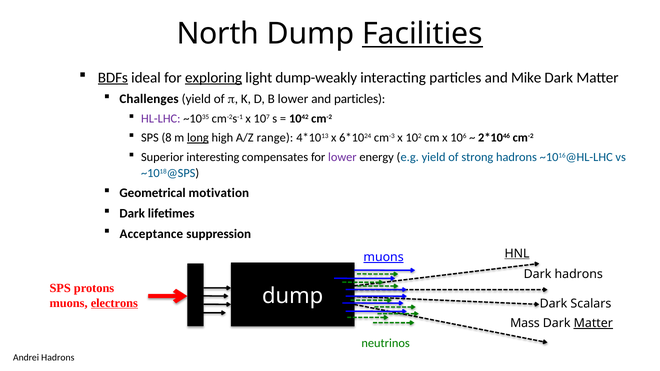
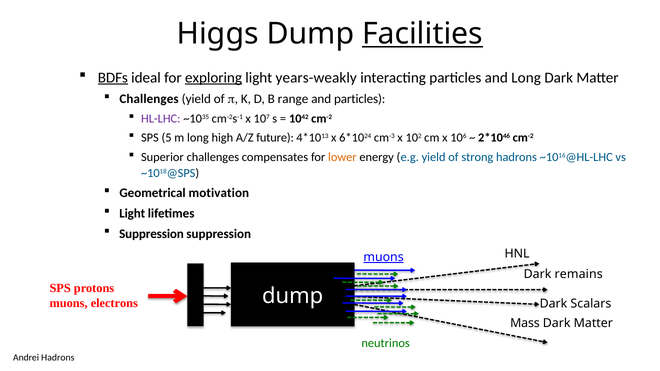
North: North -> Higgs (218, 34)
dump-weakly: dump-weakly -> years-weakly (316, 78)
and Mike: Mike -> Long (526, 78)
B lower: lower -> range (293, 99)
8: 8 -> 5 (167, 138)
long underline: present -> none (198, 138)
range: range -> future (275, 138)
Superior interesting: interesting -> challenges (213, 157)
lower colour: purple -> orange (342, 157)
Dark: Dark -> Light (132, 214)
Acceptance: Acceptance -> Suppression (151, 234)
HNL underline: present -> none (517, 254)
Dark hadrons: hadrons -> remains (579, 274)
electrons underline: present -> none (114, 303)
Matter underline: present -> none (593, 323)
